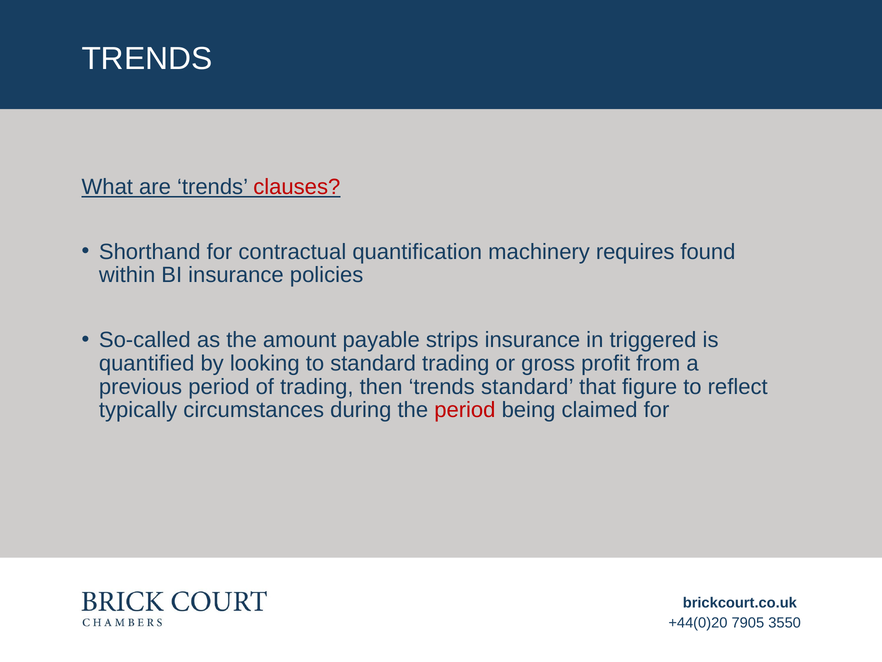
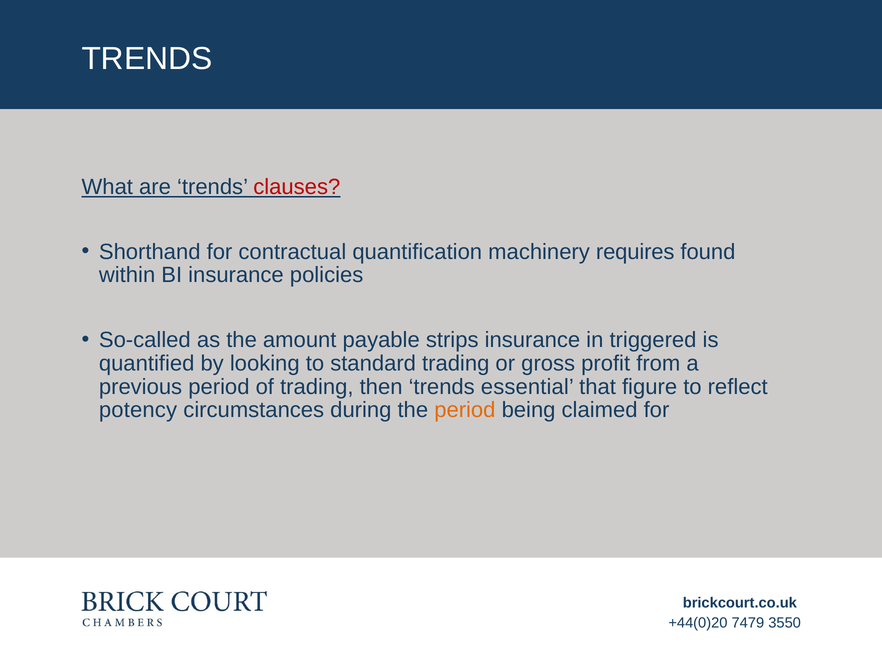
trends standard: standard -> essential (527, 386)
typically: typically -> potency (138, 410)
period colour: red -> orange (465, 410)
7905: 7905 -> 7479 (748, 622)
